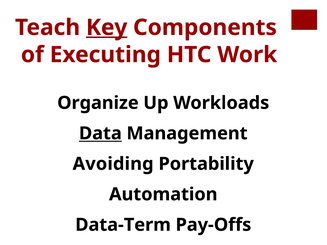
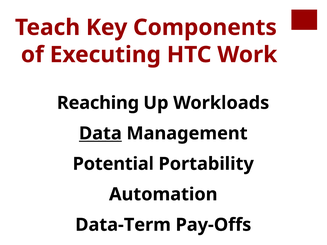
Key underline: present -> none (107, 27)
Organize: Organize -> Reaching (98, 103)
Avoiding: Avoiding -> Potential (113, 164)
